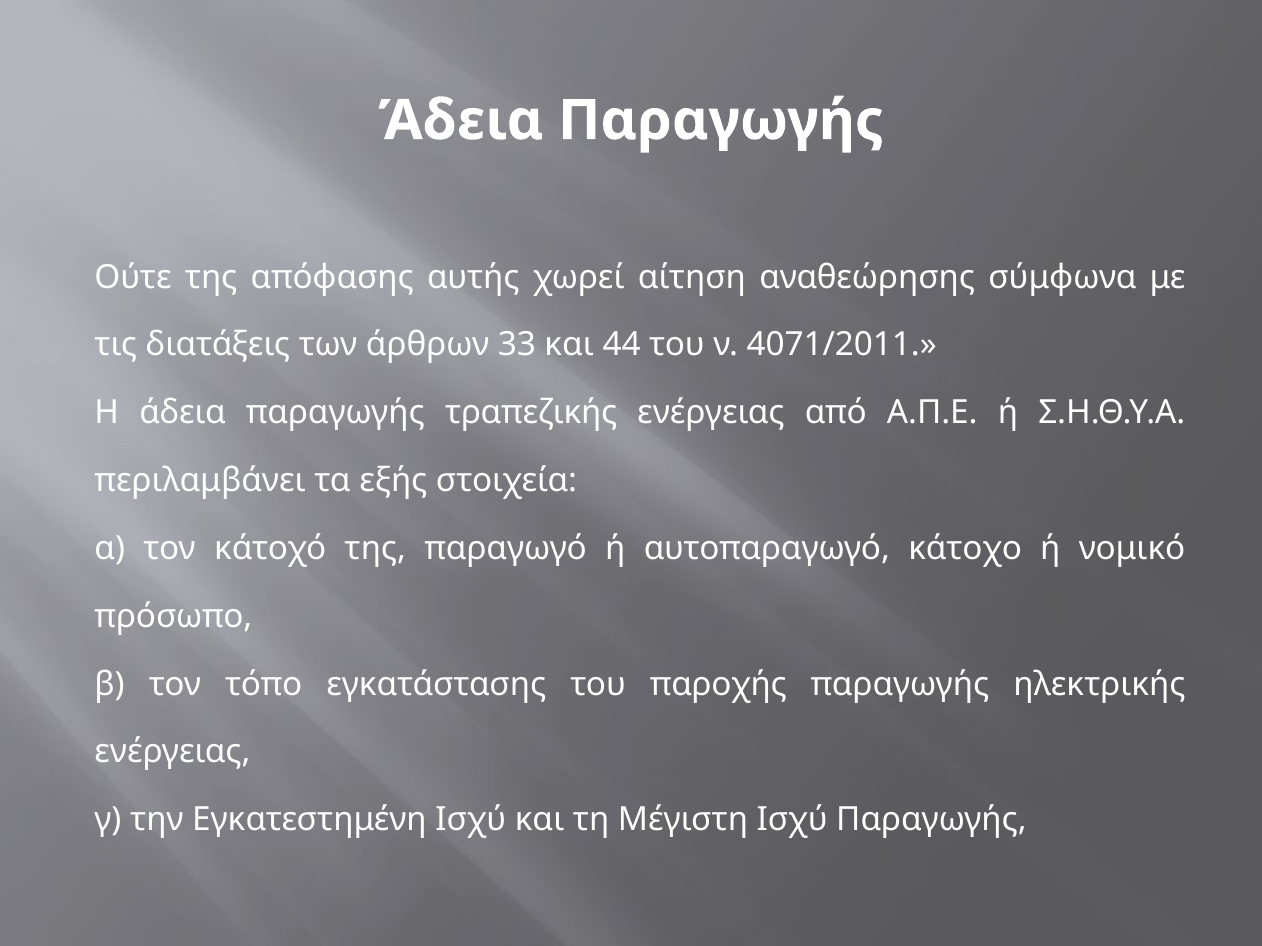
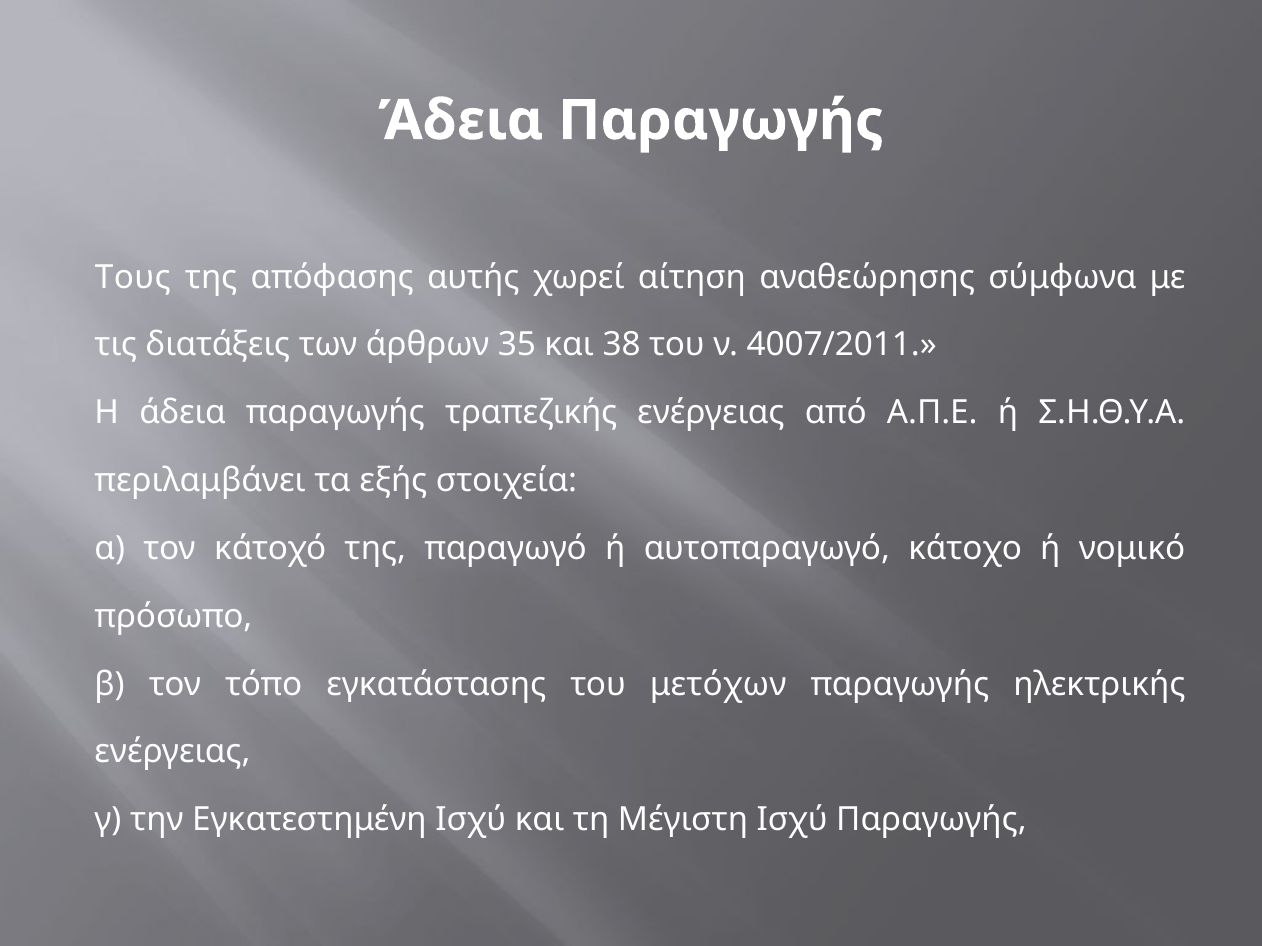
Ούτε: Ούτε -> Τους (133, 277)
33: 33 -> 35 (517, 345)
44: 44 -> 38 (622, 345)
4071/2011: 4071/2011 -> 4007/2011 (842, 345)
παροχής: παροχής -> μετόχων (718, 685)
